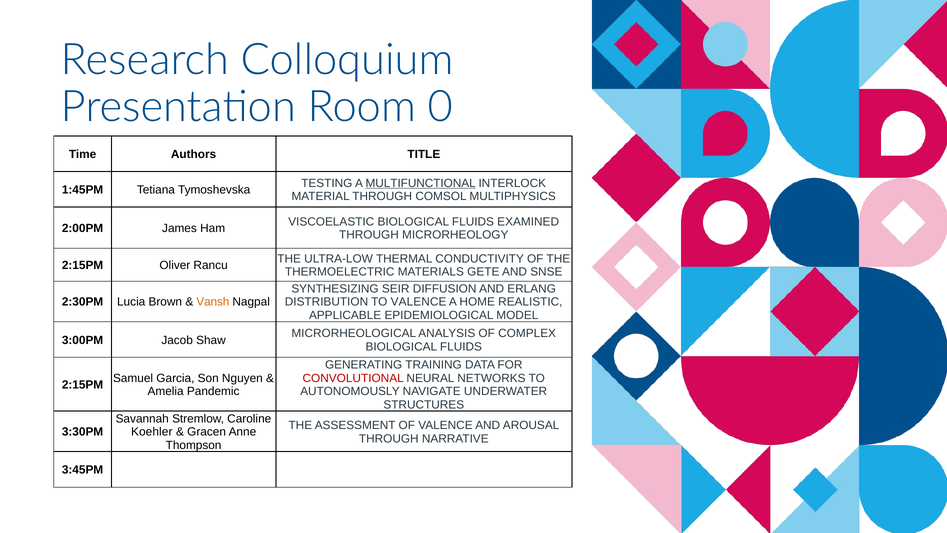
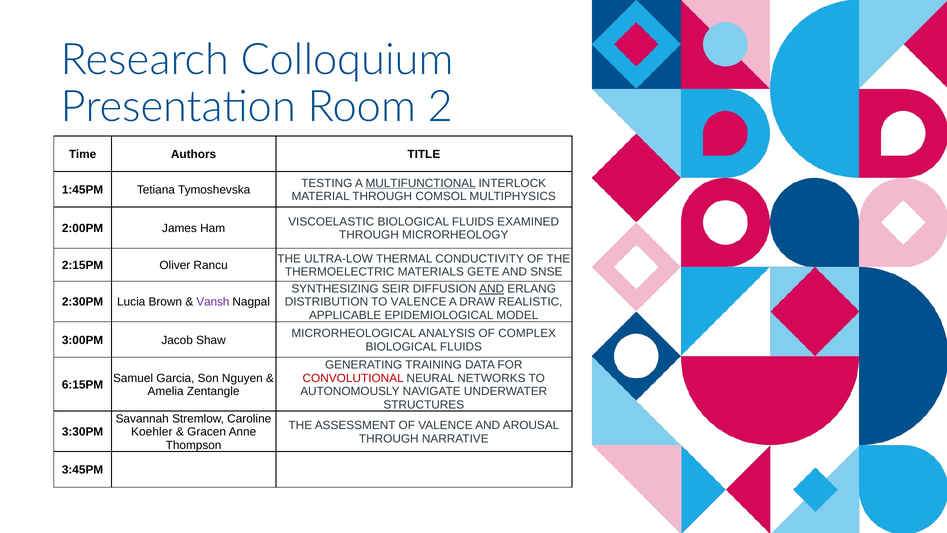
0: 0 -> 2 (440, 107)
AND underline: none -> present (492, 289)
Vansh colour: orange -> purple (213, 302)
HOME: HOME -> DRAW (477, 302)
2:15PM: 2:15PM -> 6:15PM (83, 385)
Pandemic: Pandemic -> Zentangle (213, 391)
